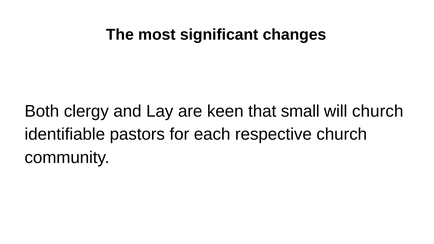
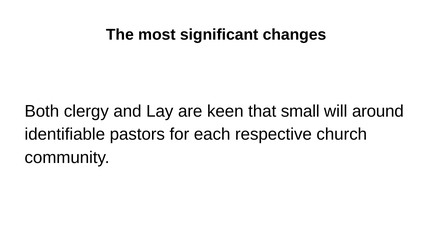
will church: church -> around (378, 111)
